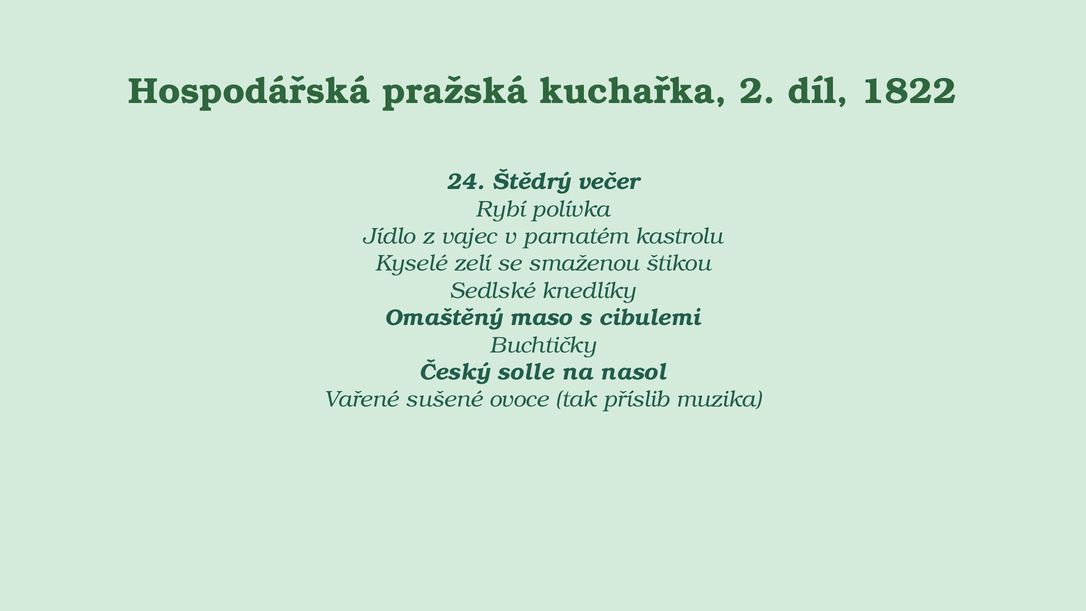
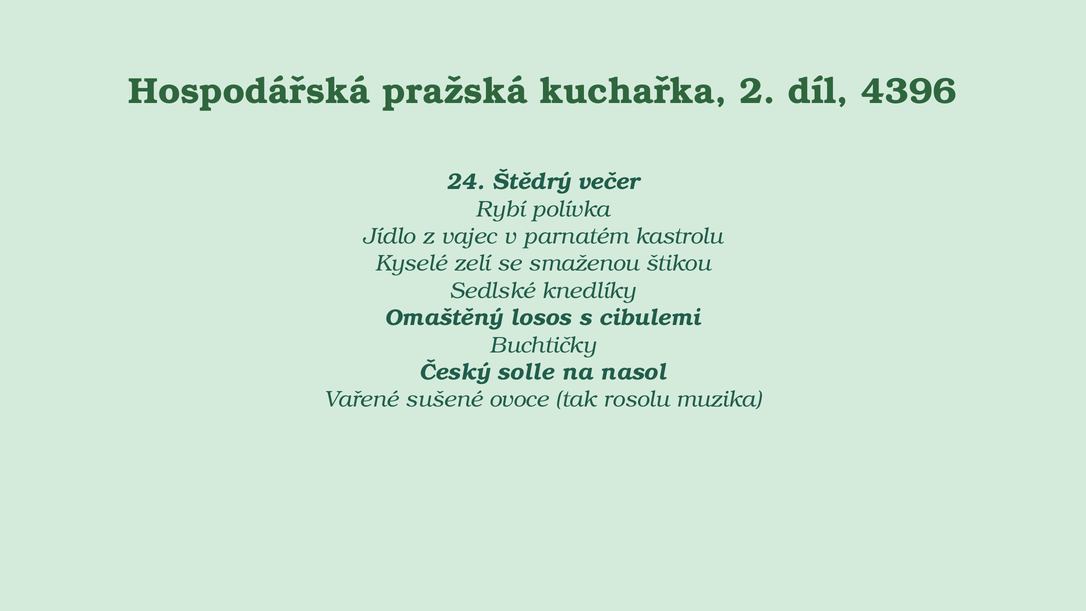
1822: 1822 -> 4396 (909, 91)
maso: maso -> losos (541, 318)
příslib: příslib -> rosolu (636, 399)
